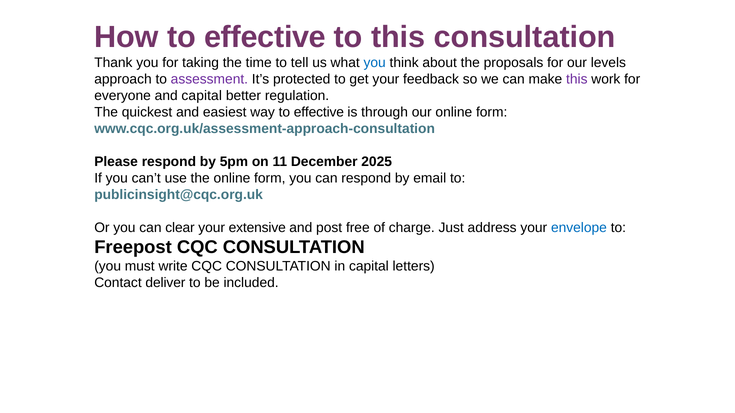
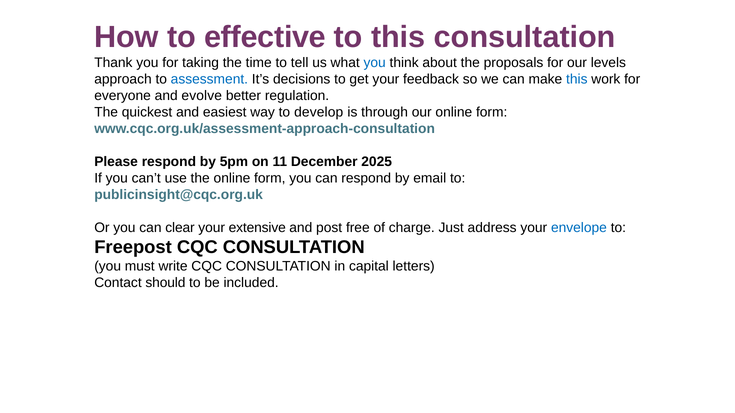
assessment colour: purple -> blue (209, 79)
protected: protected -> decisions (302, 79)
this colour: purple -> blue (577, 79)
and capital: capital -> evolve (202, 96)
way to effective: effective -> develop (319, 112)
deliver: deliver -> should (165, 283)
